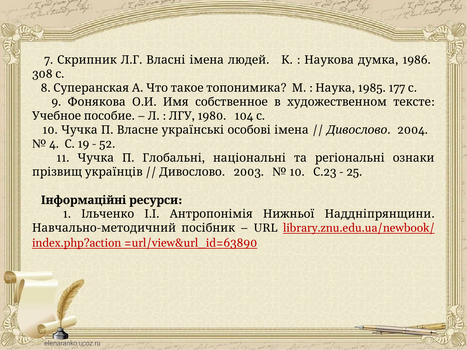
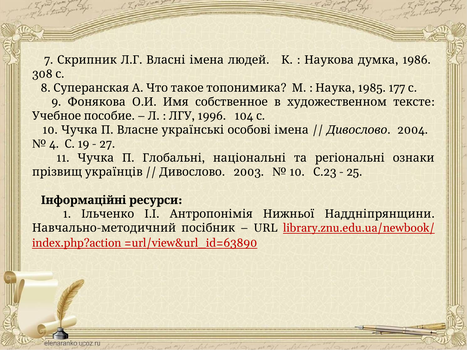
1980: 1980 -> 1996 (212, 116)
52: 52 -> 27 (107, 144)
